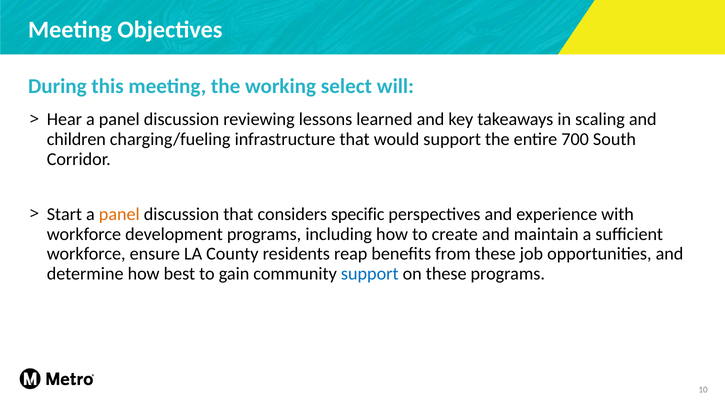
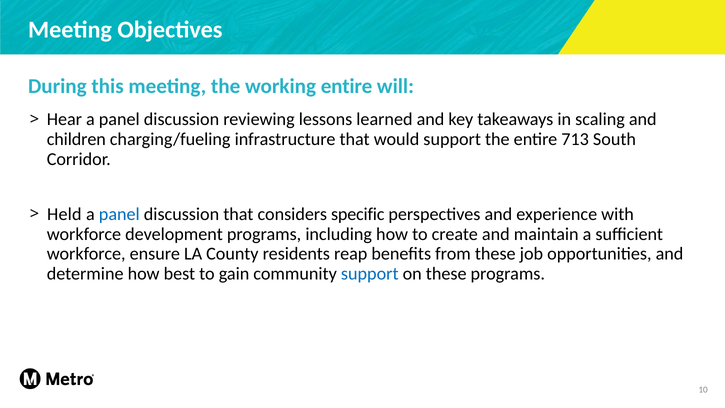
working select: select -> entire (347, 86)
700: 700 -> 713 (575, 139)
Start: Start -> Held (64, 214)
panel colour: orange -> blue (119, 214)
